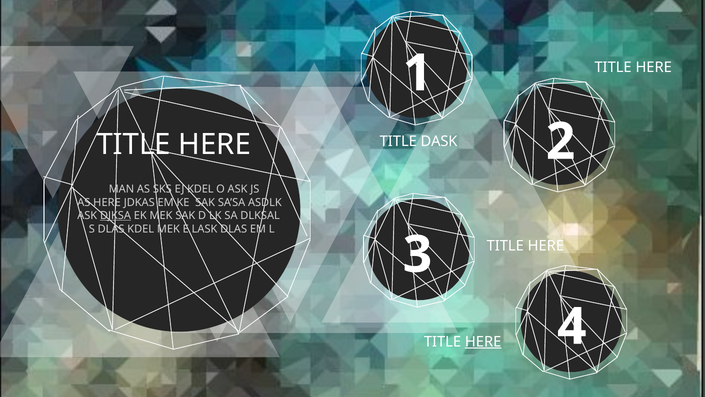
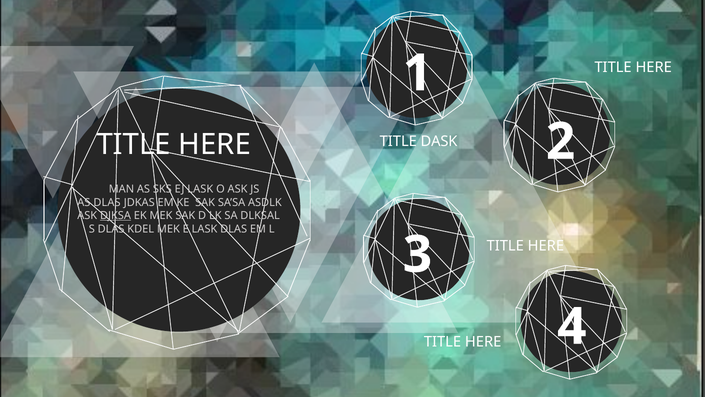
EJ KDEL: KDEL -> LASK (200, 189)
AS HERE: HERE -> DLAS (107, 202)
HERE underline: present -> none (483, 341)
